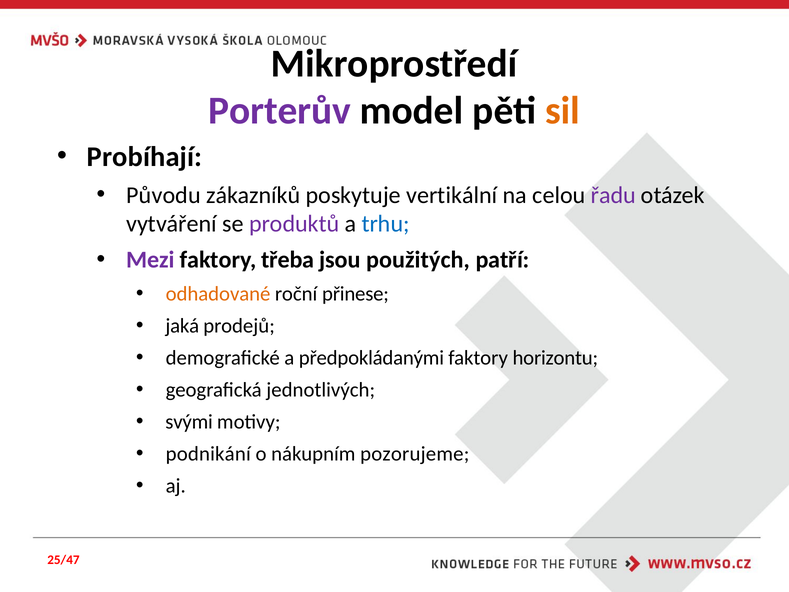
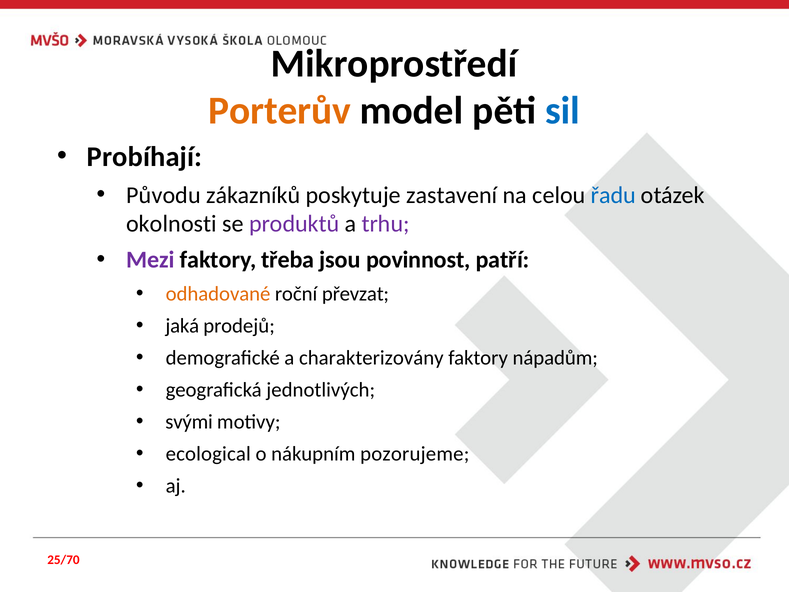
Porterův colour: purple -> orange (280, 111)
sil colour: orange -> blue (563, 111)
vertikální: vertikální -> zastavení (452, 195)
řadu colour: purple -> blue (613, 195)
vytváření: vytváření -> okolnosti (172, 224)
trhu colour: blue -> purple (386, 224)
použitých: použitých -> povinnost (418, 260)
přinese: přinese -> převzat (355, 294)
předpokládanými: předpokládanými -> charakterizovány (371, 358)
horizontu: horizontu -> nápadům (555, 358)
podnikání: podnikání -> ecological (208, 454)
25/47: 25/47 -> 25/70 (63, 560)
